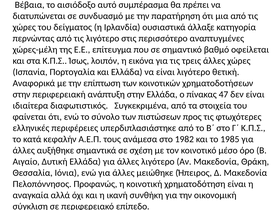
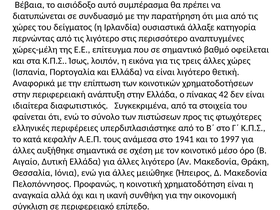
47: 47 -> 42 (223, 94)
1982: 1982 -> 1941 (184, 139)
1985: 1985 -> 1997 (230, 139)
